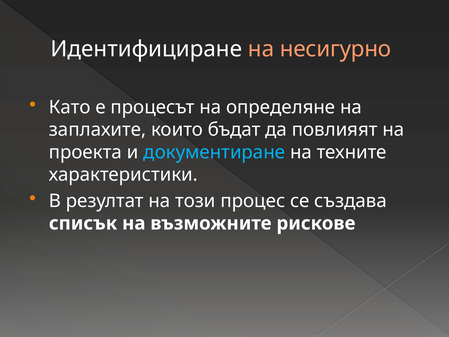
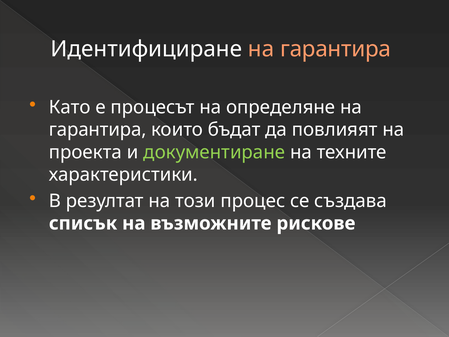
несигурно: несигурно -> гарантира (336, 49)
заплахите: заплахите -> гарантира (98, 130)
документиране colour: light blue -> light green (214, 152)
